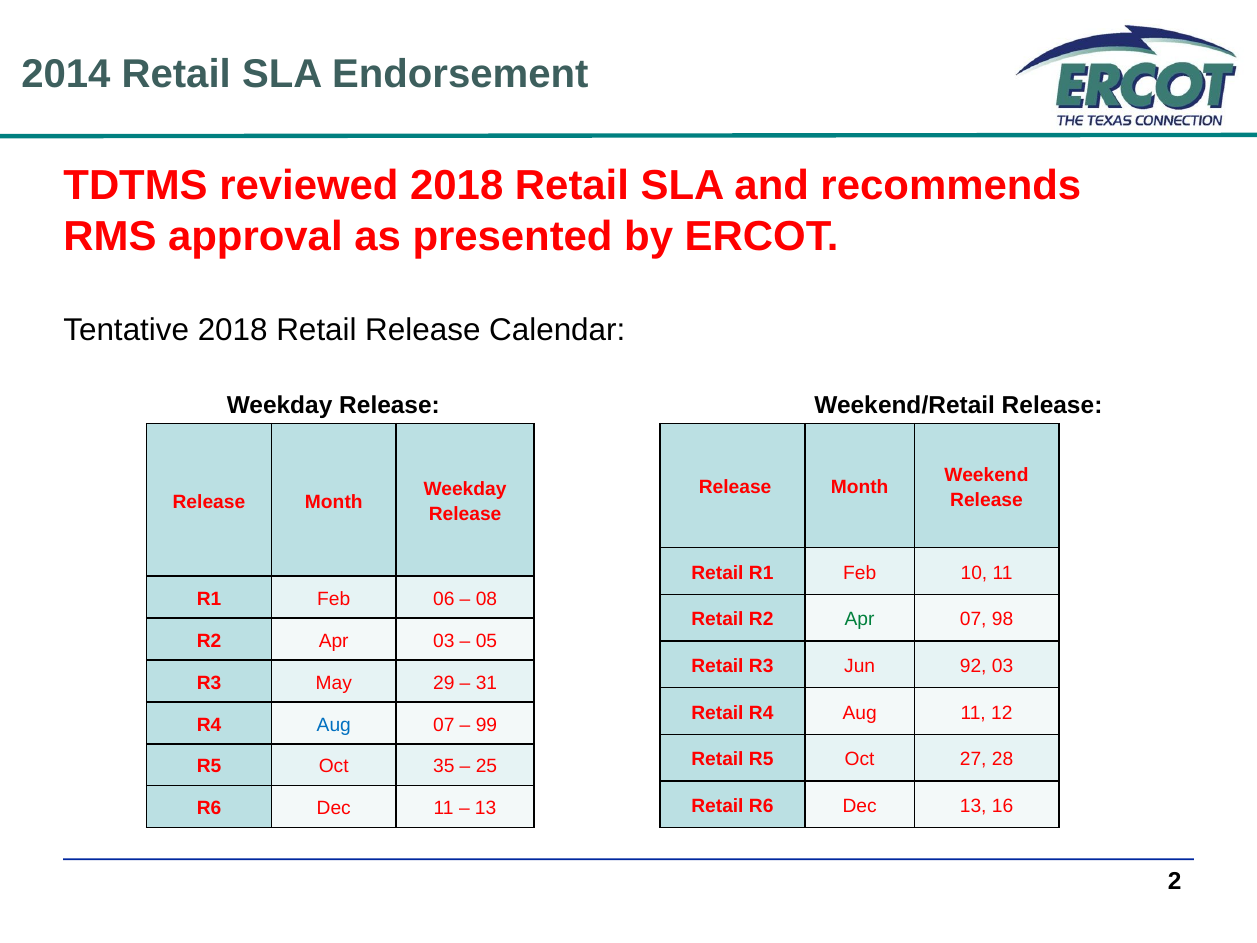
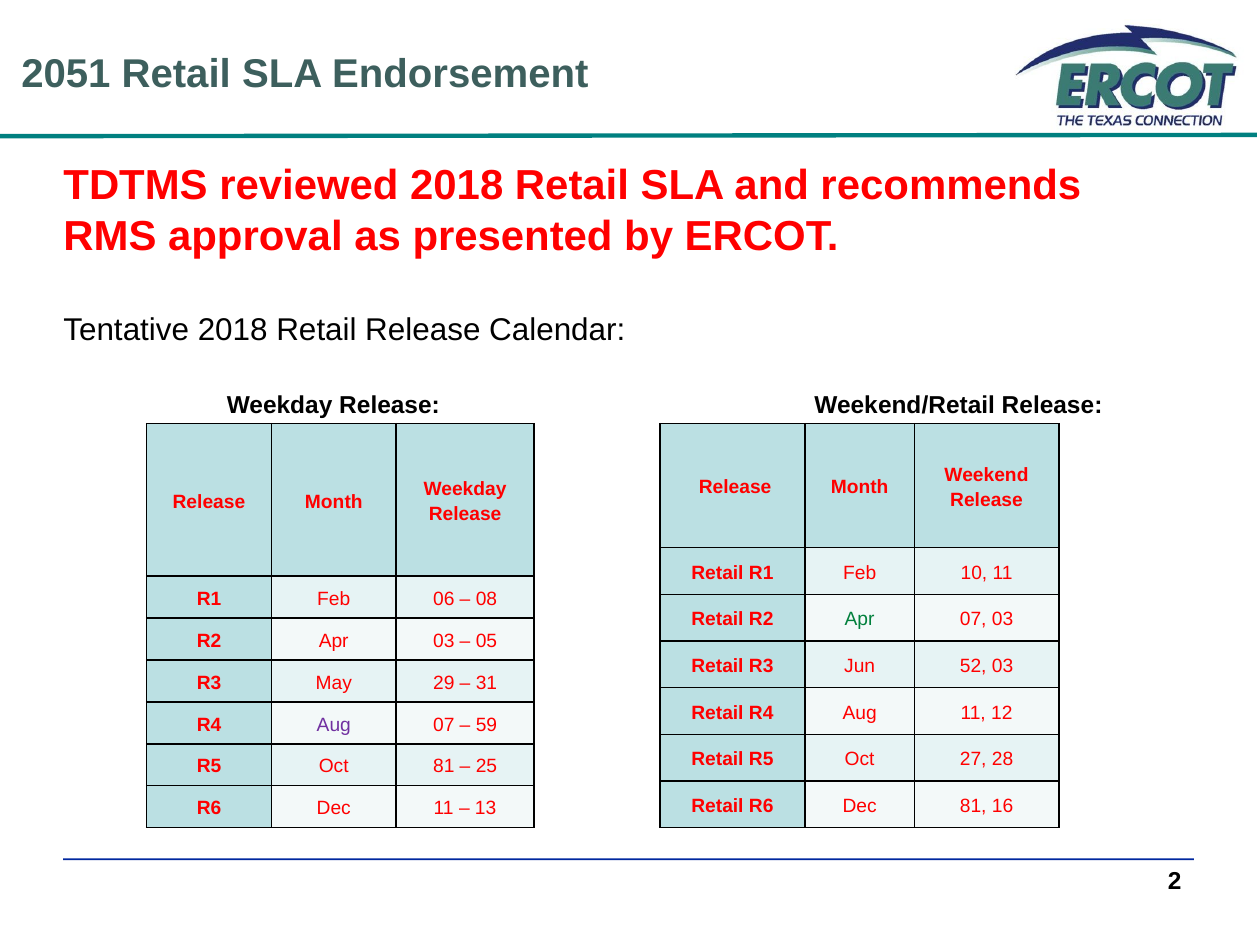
2014: 2014 -> 2051 (66, 74)
07 98: 98 -> 03 (1003, 619)
92: 92 -> 52 (973, 666)
Aug colour: blue -> purple (334, 725)
99: 99 -> 59 (486, 725)
Oct 35: 35 -> 81 (444, 766)
Dec 13: 13 -> 81 (973, 806)
